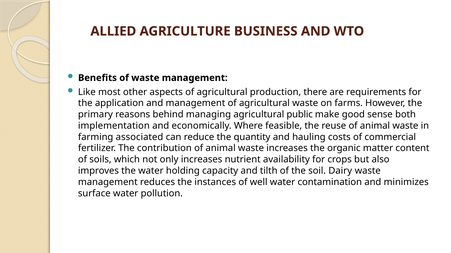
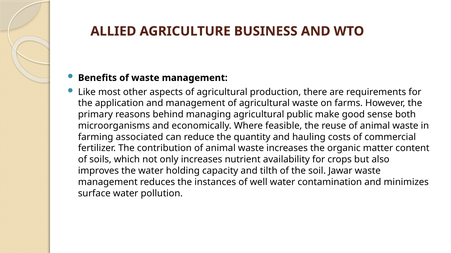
implementation: implementation -> microorganisms (114, 126)
Dairy: Dairy -> Jawar (340, 171)
